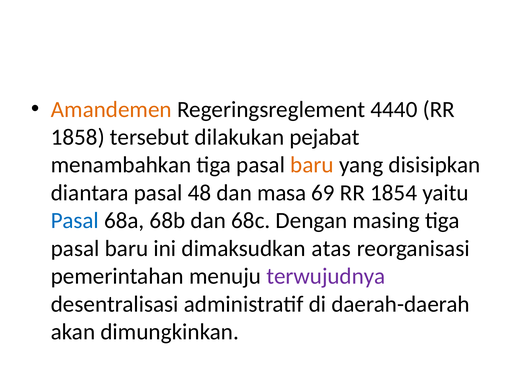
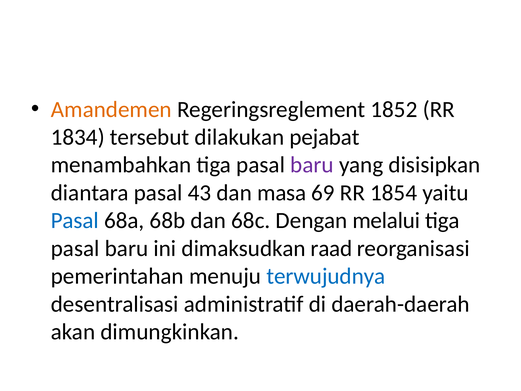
4440: 4440 -> 1852 (394, 109)
1858: 1858 -> 1834 (78, 137)
baru colour: orange -> purple (312, 165)
48: 48 -> 43 (199, 193)
masing: masing -> melalui (386, 220)
atas: atas -> raad (331, 248)
terwujudnya colour: purple -> blue (326, 276)
